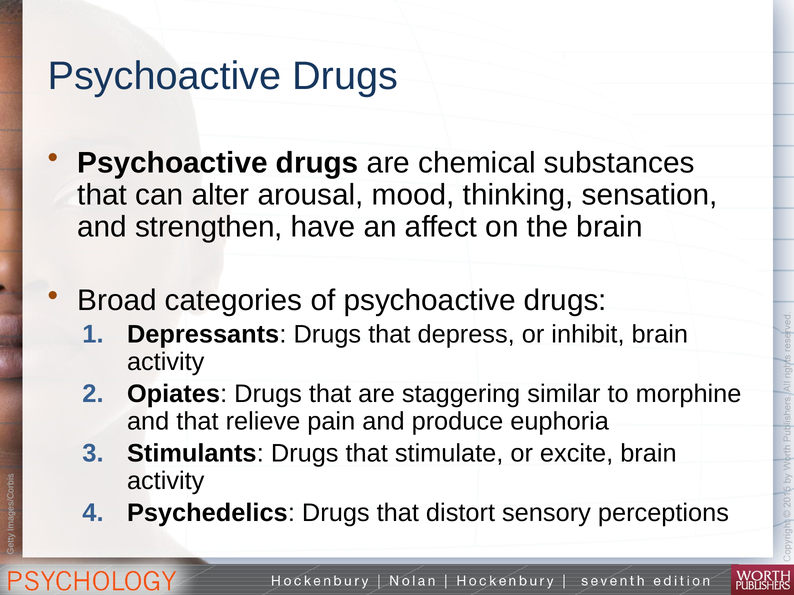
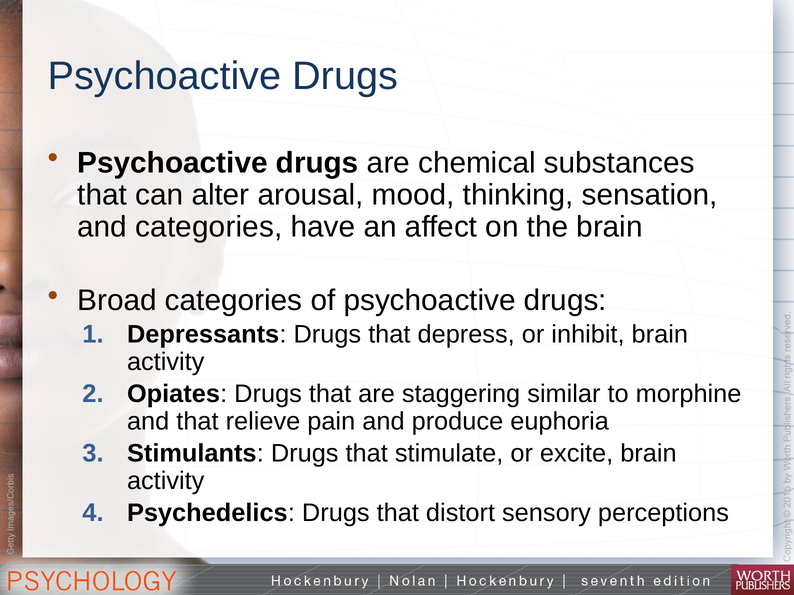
and strengthen: strengthen -> categories (209, 227)
